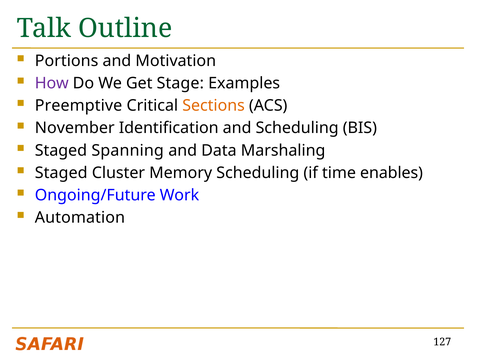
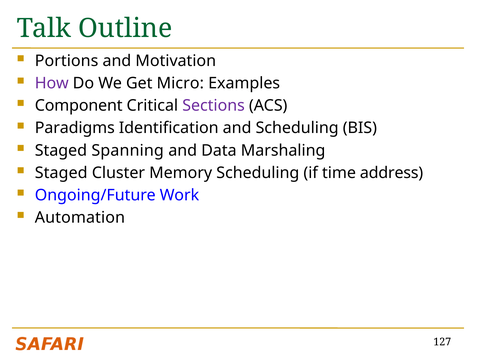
Stage: Stage -> Micro (180, 83)
Preemptive: Preemptive -> Component (79, 106)
Sections colour: orange -> purple (214, 106)
November: November -> Paradigms (75, 128)
enables: enables -> address (392, 173)
